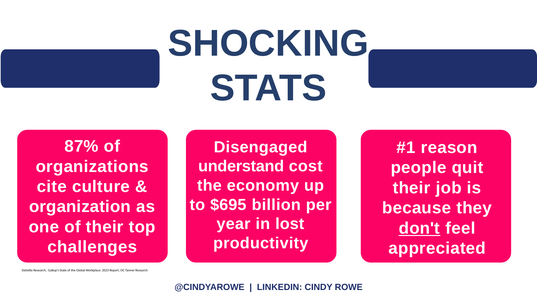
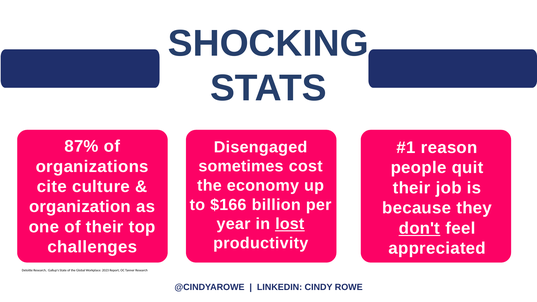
understand: understand -> sometimes (241, 166)
$695: $695 -> $166 (228, 205)
lost underline: none -> present (290, 224)
